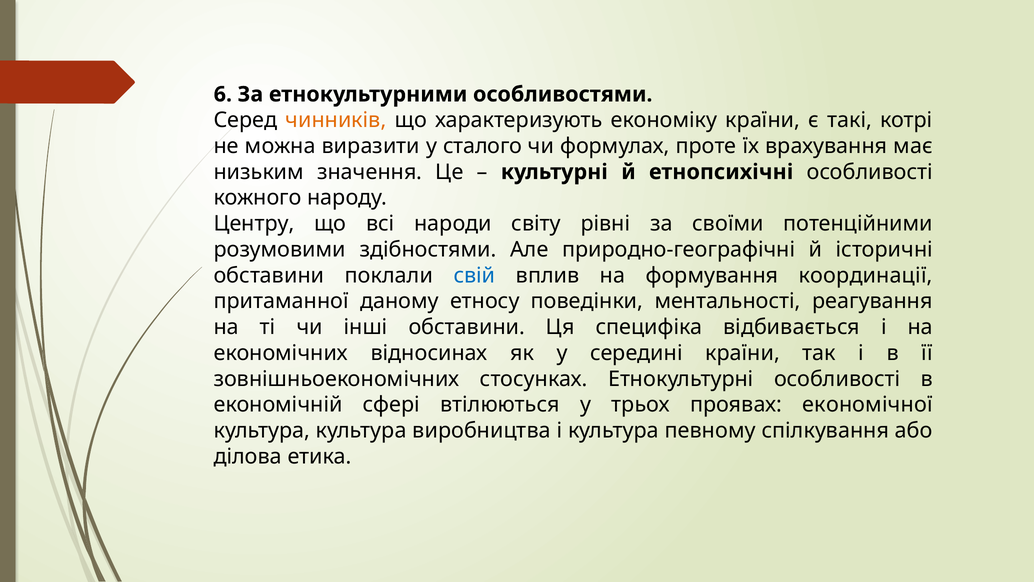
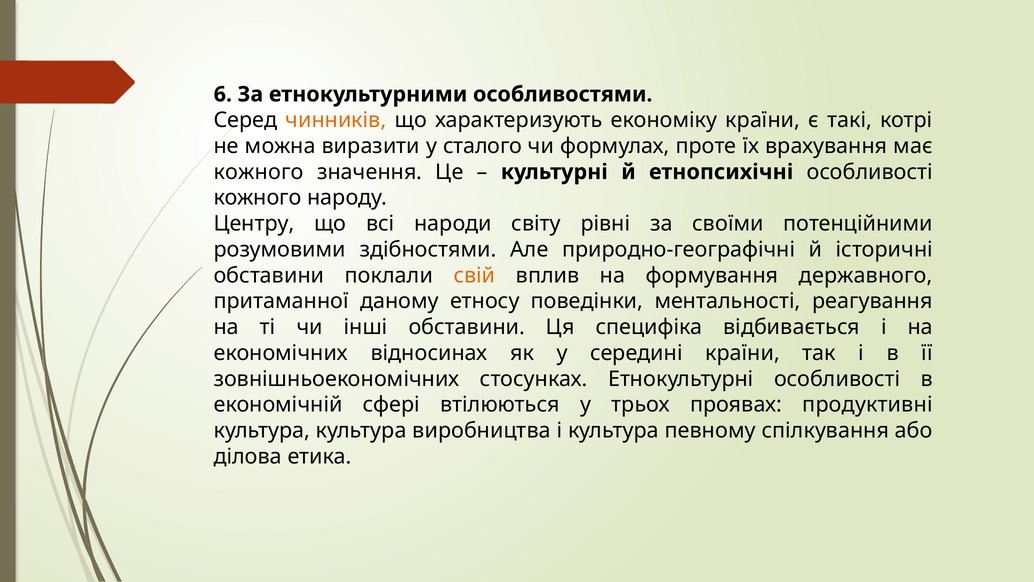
низьким: низьким -> кожного (259, 172)
свій colour: blue -> orange (474, 275)
координації: координації -> державного (866, 275)
економічної: економічної -> продуктивні (868, 405)
